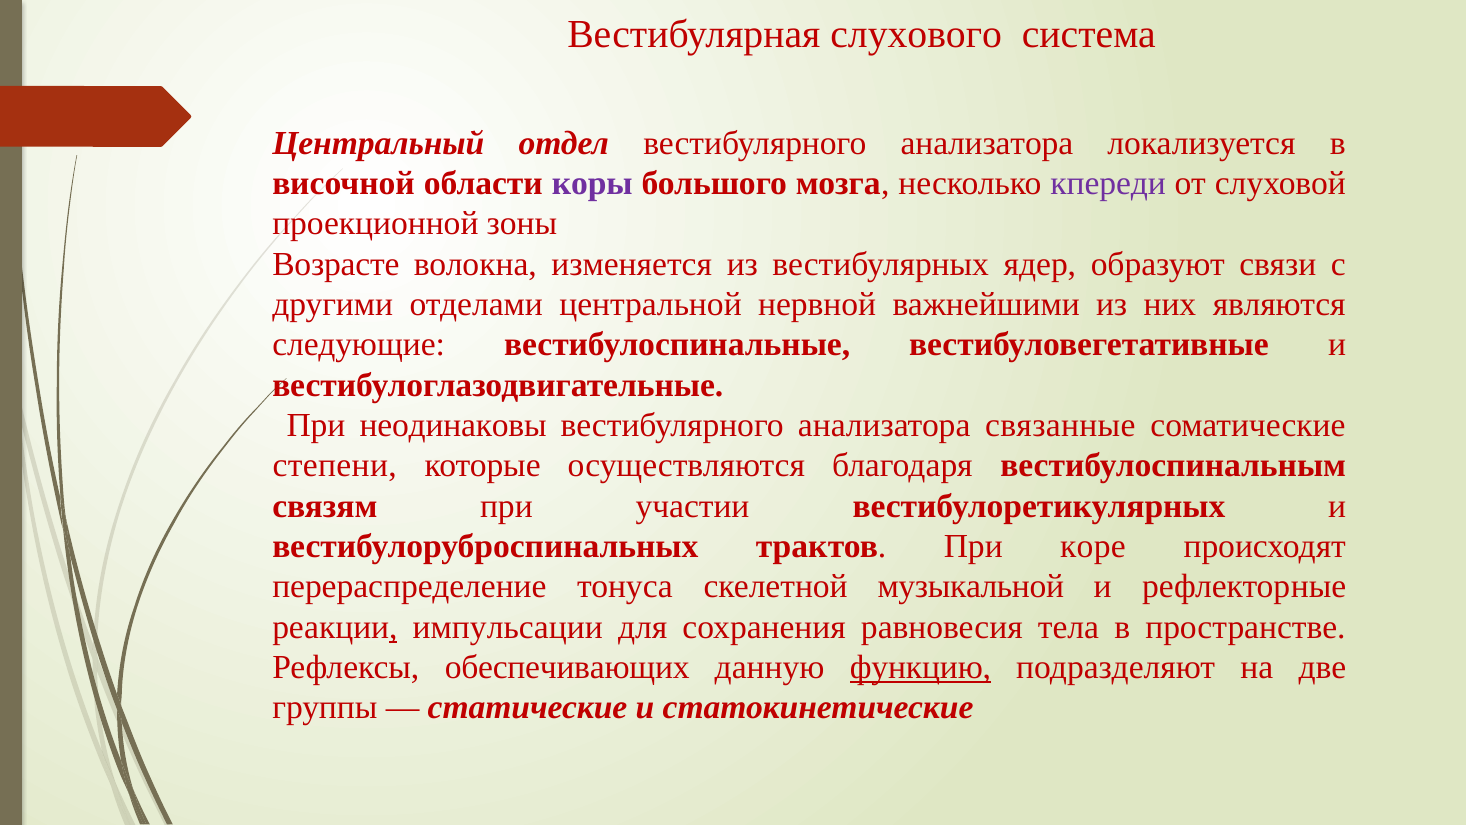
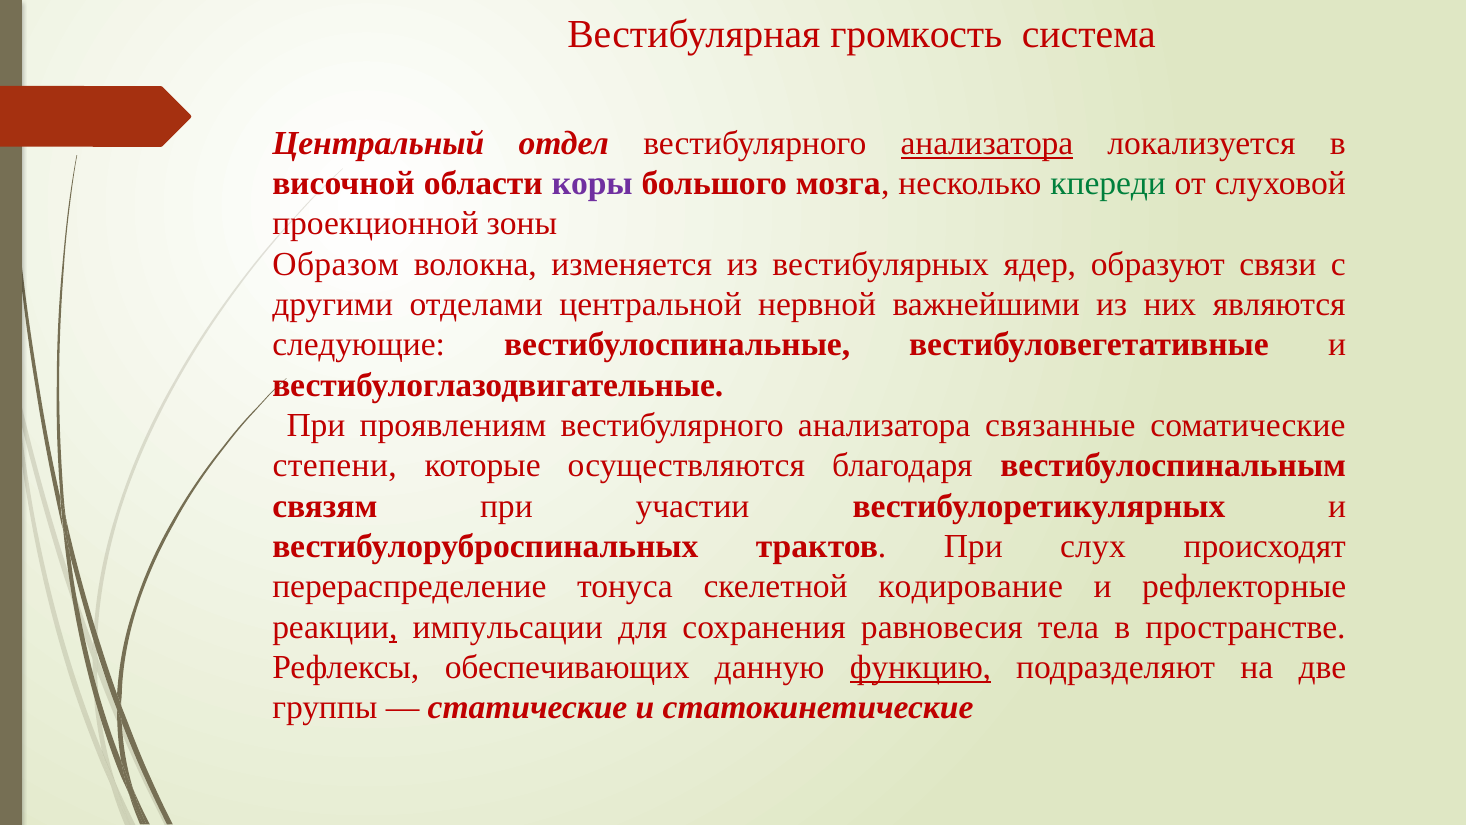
слухового: слухового -> громкость (916, 34)
анализатора underline: none -> present (987, 143)
кпереди colour: purple -> green (1108, 183)
Возрасте: Возрасте -> Образом (336, 264)
неодинаковы: неодинаковы -> проявлениям (453, 425)
коре: коре -> слух (1093, 546)
музыкальной: музыкальной -> кодирование (971, 586)
